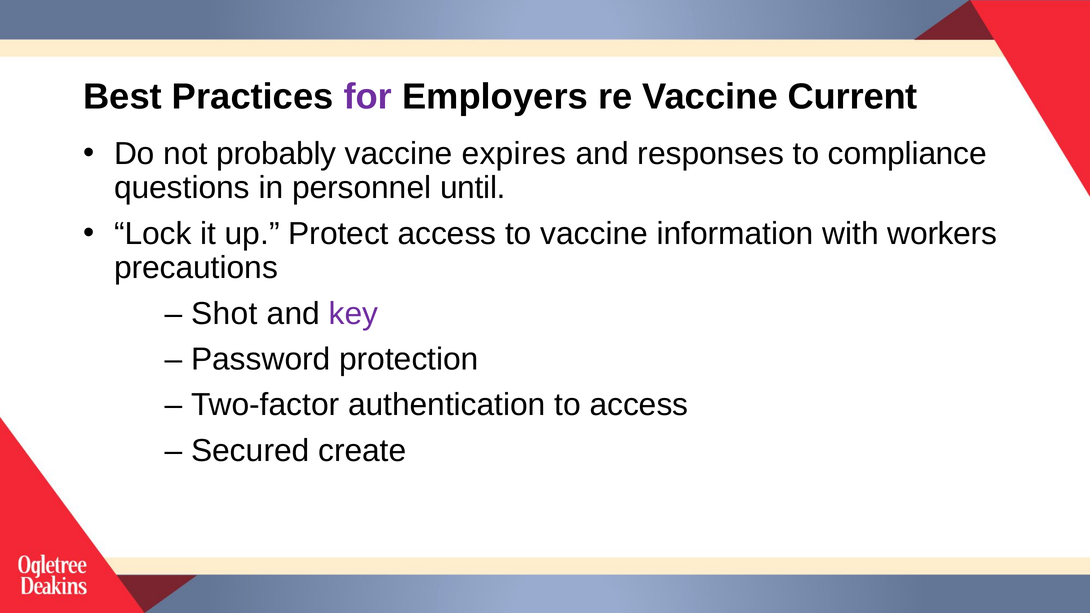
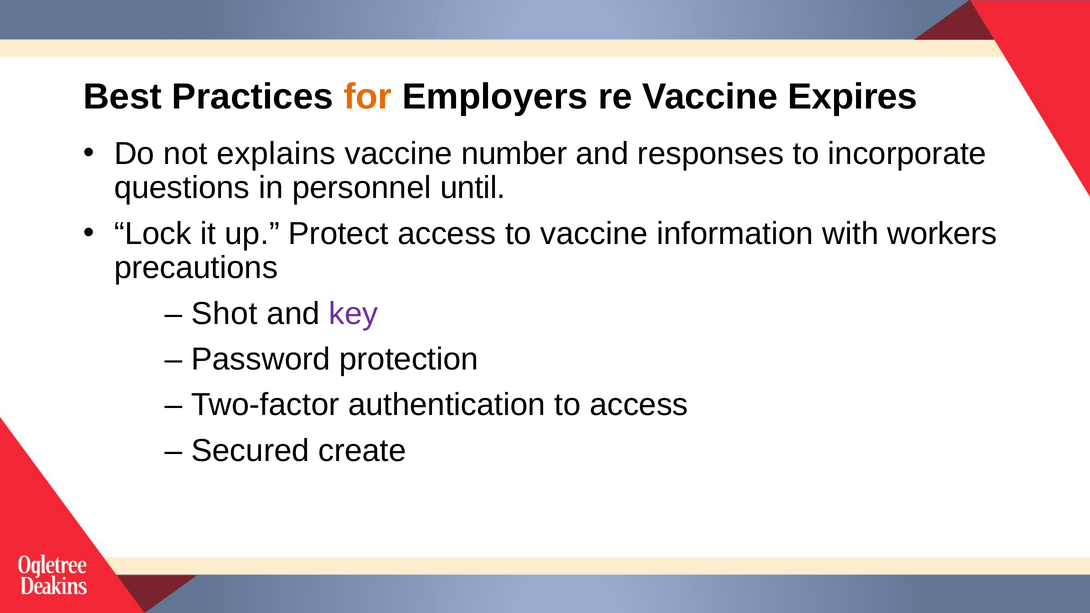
for colour: purple -> orange (368, 97)
Current: Current -> Expires (853, 97)
probably: probably -> explains (276, 154)
expires: expires -> number (514, 154)
compliance: compliance -> incorporate (907, 154)
